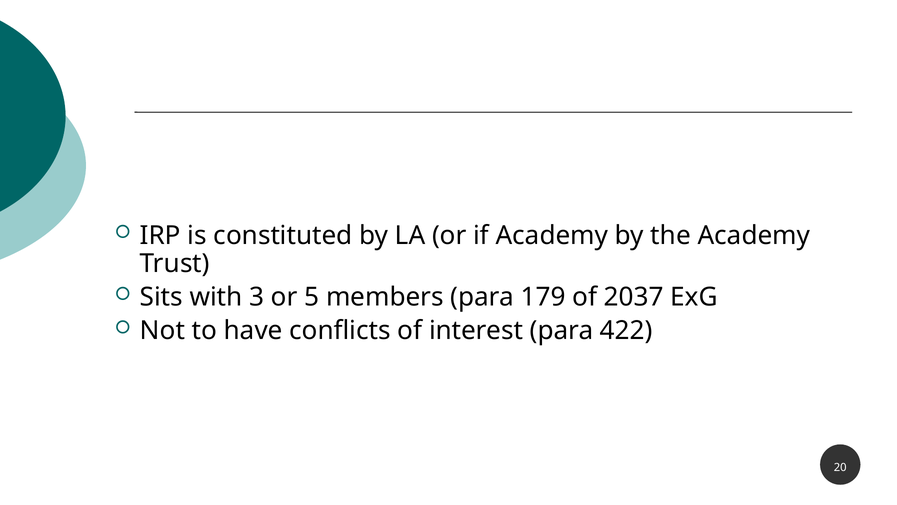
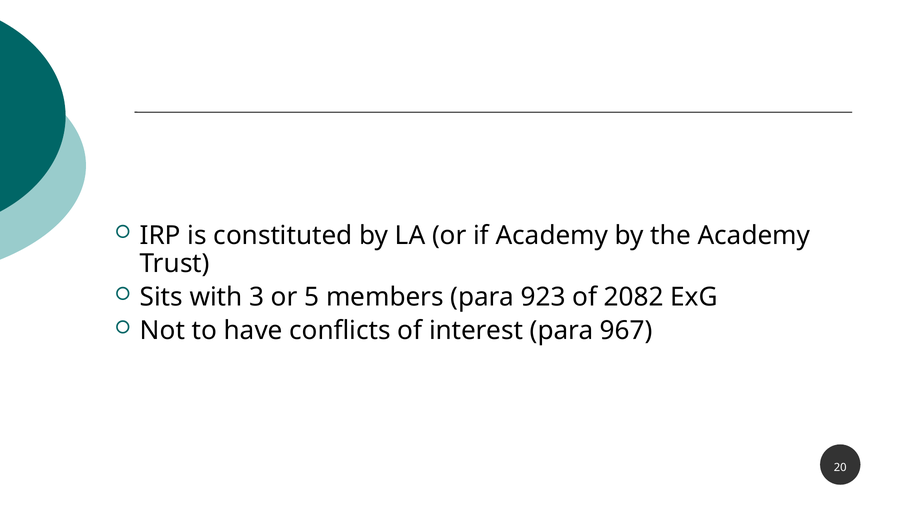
179: 179 -> 923 (543, 297)
2037: 2037 -> 2082 (634, 297)
422: 422 -> 967 (626, 330)
